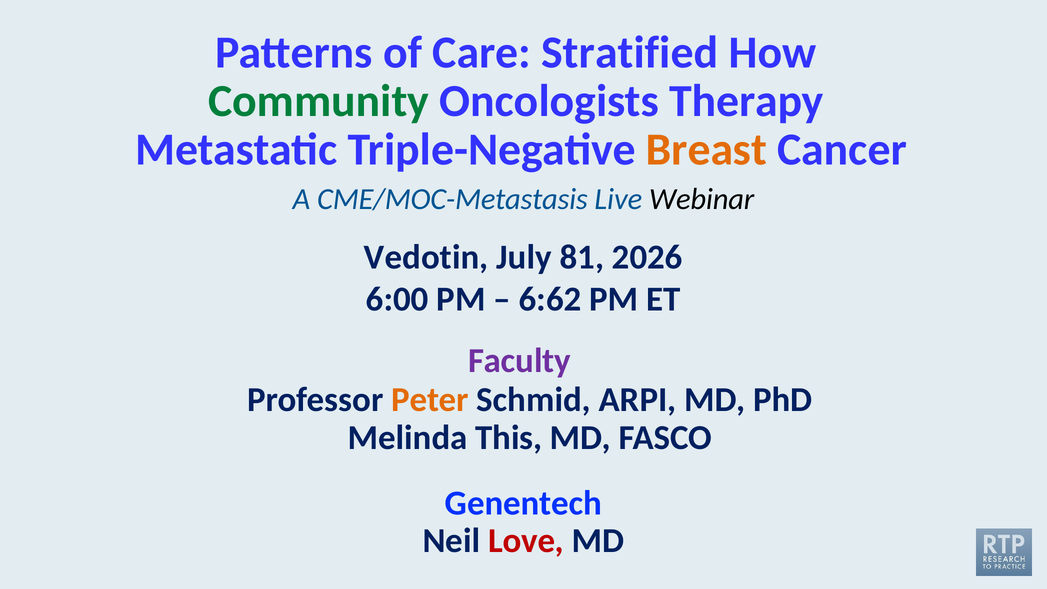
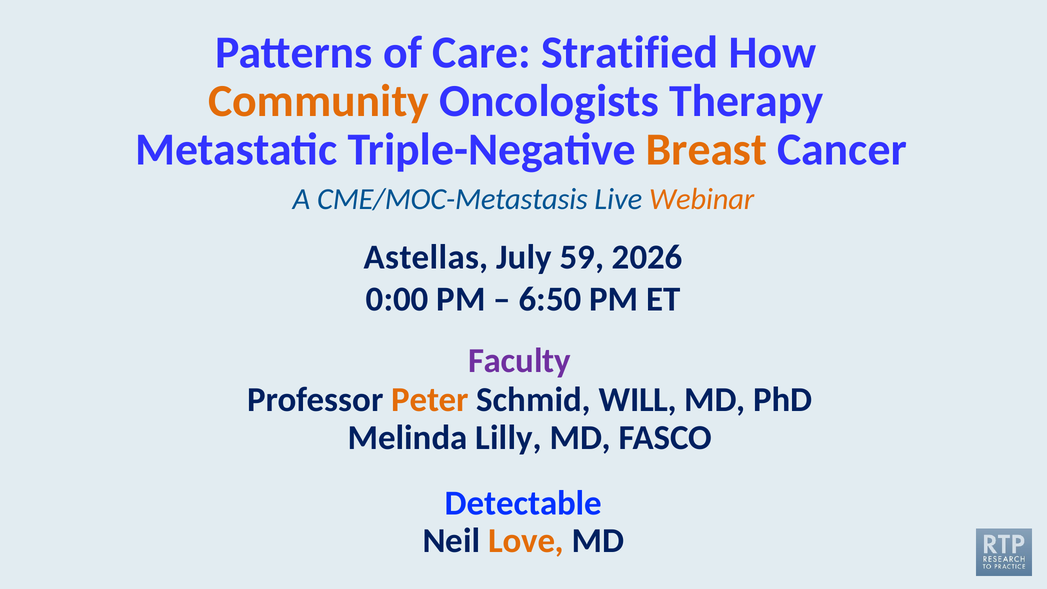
Community colour: green -> orange (319, 101)
Webinar colour: black -> orange (702, 199)
Vedotin: Vedotin -> Astellas (426, 257)
81: 81 -> 59 (582, 257)
6:00: 6:00 -> 0:00 (397, 299)
6:62: 6:62 -> 6:50 (550, 299)
ARPI: ARPI -> WILL (638, 400)
This: This -> Lilly (509, 437)
Genentech: Genentech -> Detectable (523, 503)
Love colour: red -> orange (526, 541)
